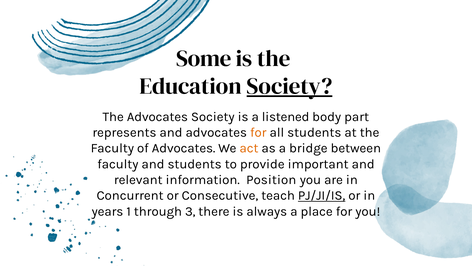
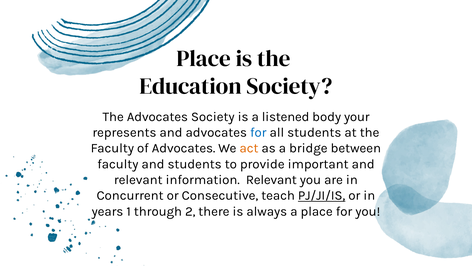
Some: Some -> Place (204, 59)
Society underline: present -> none (290, 86)
part: part -> your (357, 117)
for colour: orange -> blue (258, 132)
information Position: Position -> Relevant (271, 180)
3: 3 -> 2 (190, 211)
